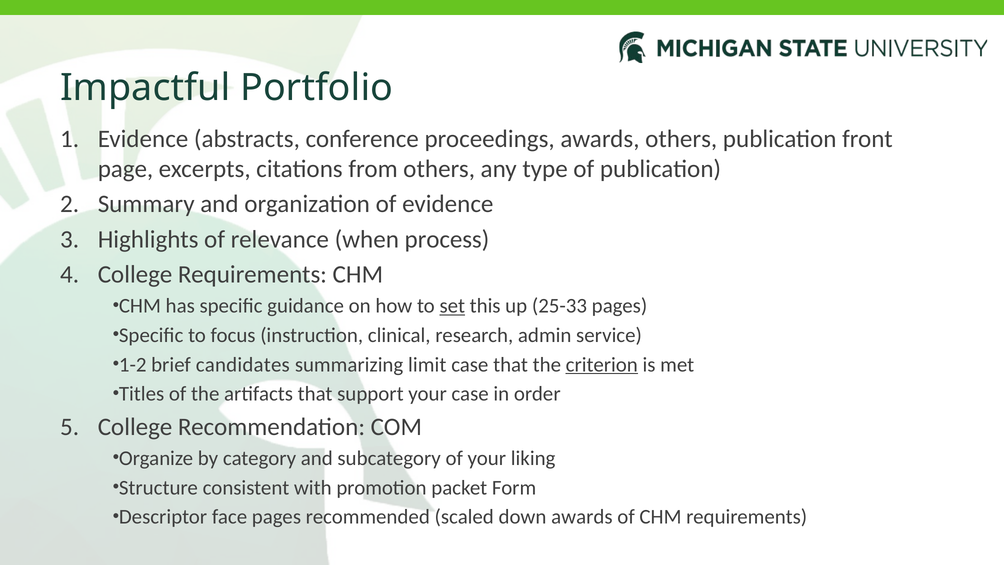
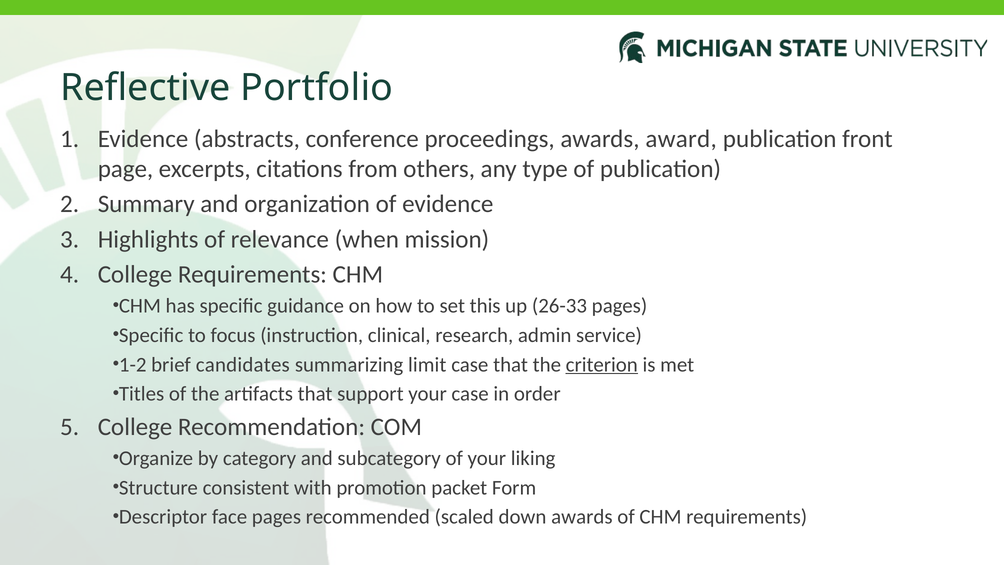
Impactful: Impactful -> Reflective (145, 88)
awards others: others -> award (681, 139)
process: process -> mission (447, 239)
set underline: present -> none (452, 306)
25-33: 25-33 -> 26-33 (559, 306)
